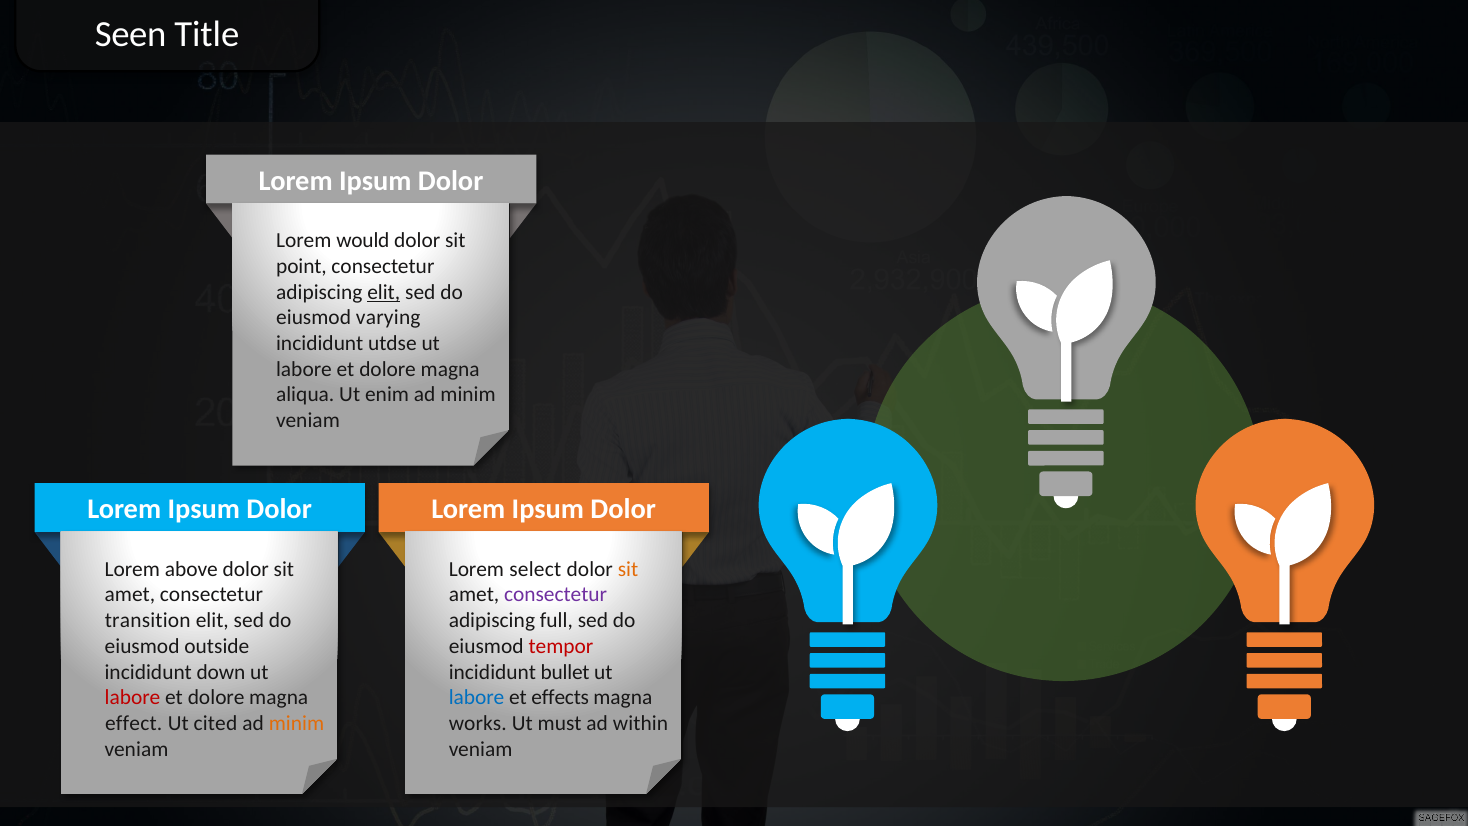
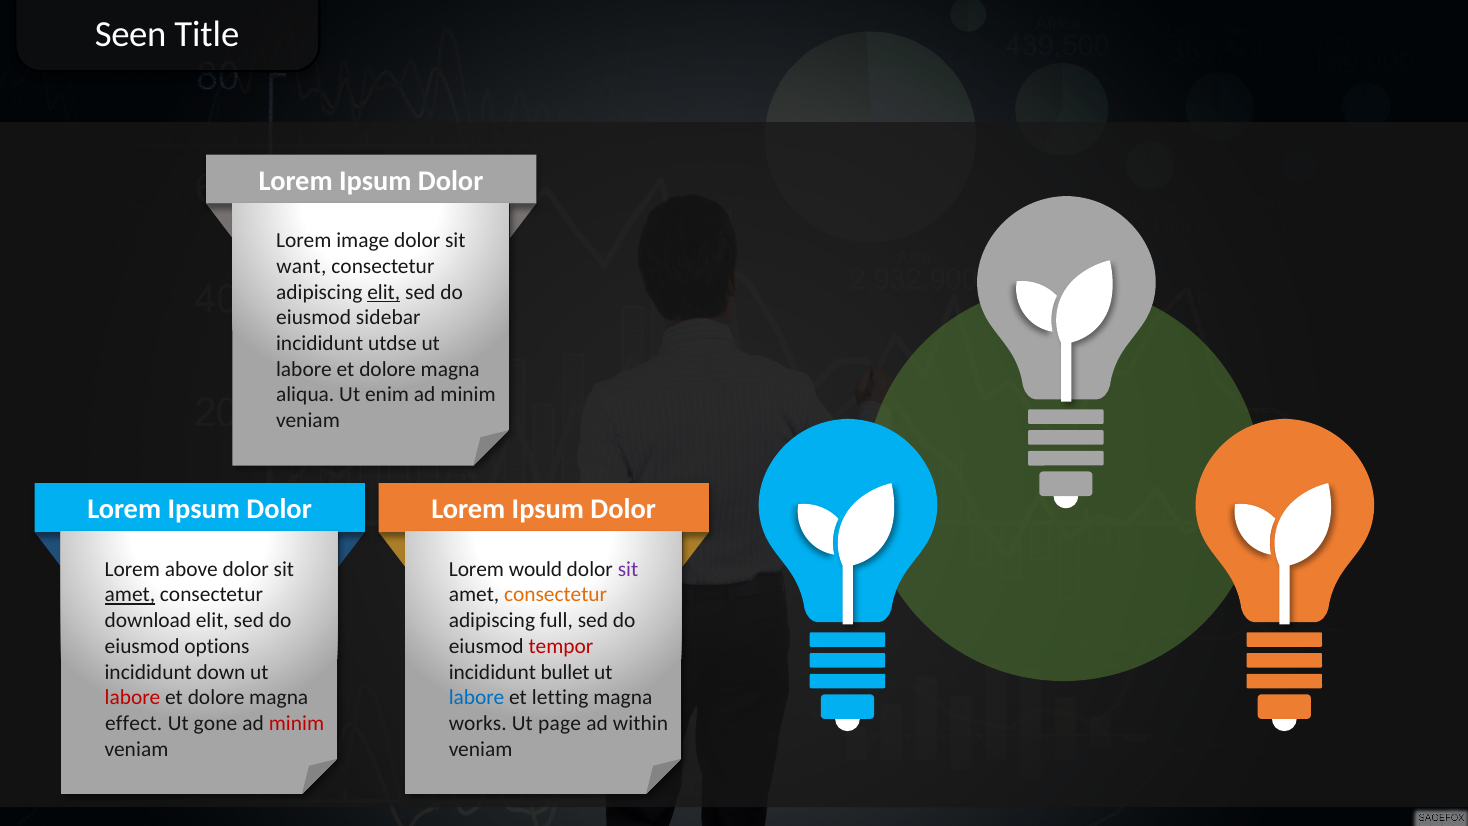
would: would -> image (363, 240)
point: point -> want (301, 266)
varying: varying -> sidebar (388, 318)
select: select -> would (535, 569)
sit colour: orange -> purple (628, 569)
amet underline: none -> present (130, 595)
consectetur colour: purple -> orange (556, 595)
transition: transition -> download (148, 620)
outside: outside -> options (217, 646)
effects: effects -> letting (560, 698)
cited: cited -> gone (215, 723)
minim colour: orange -> red (296, 723)
must: must -> page (559, 723)
